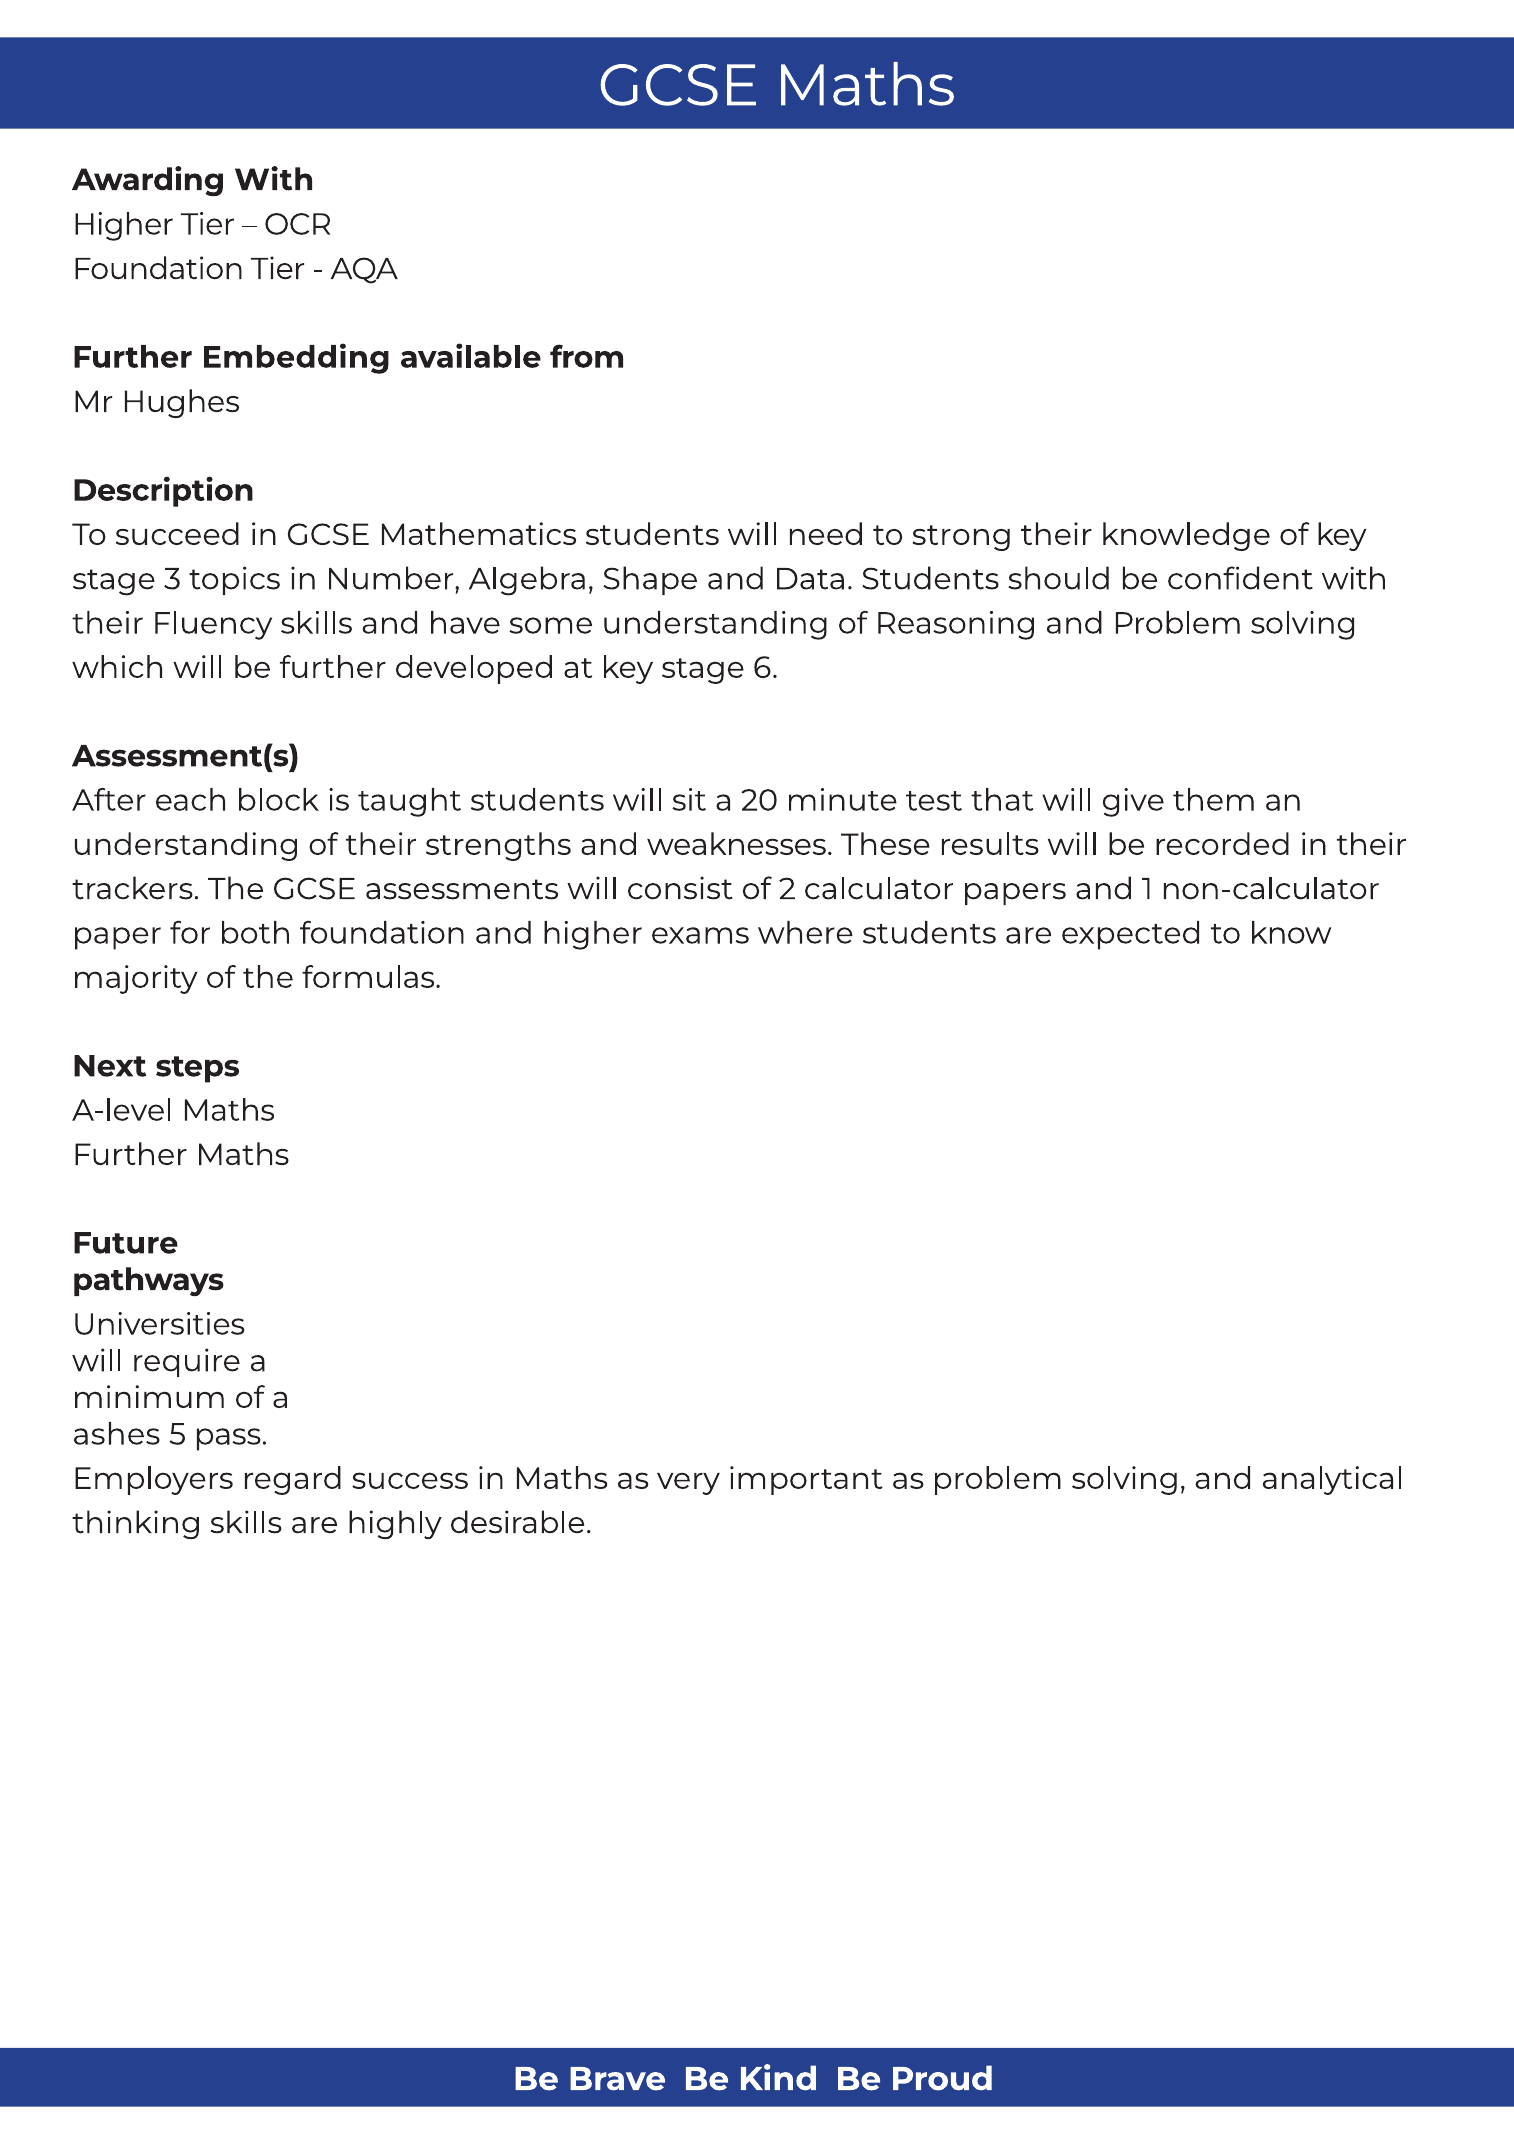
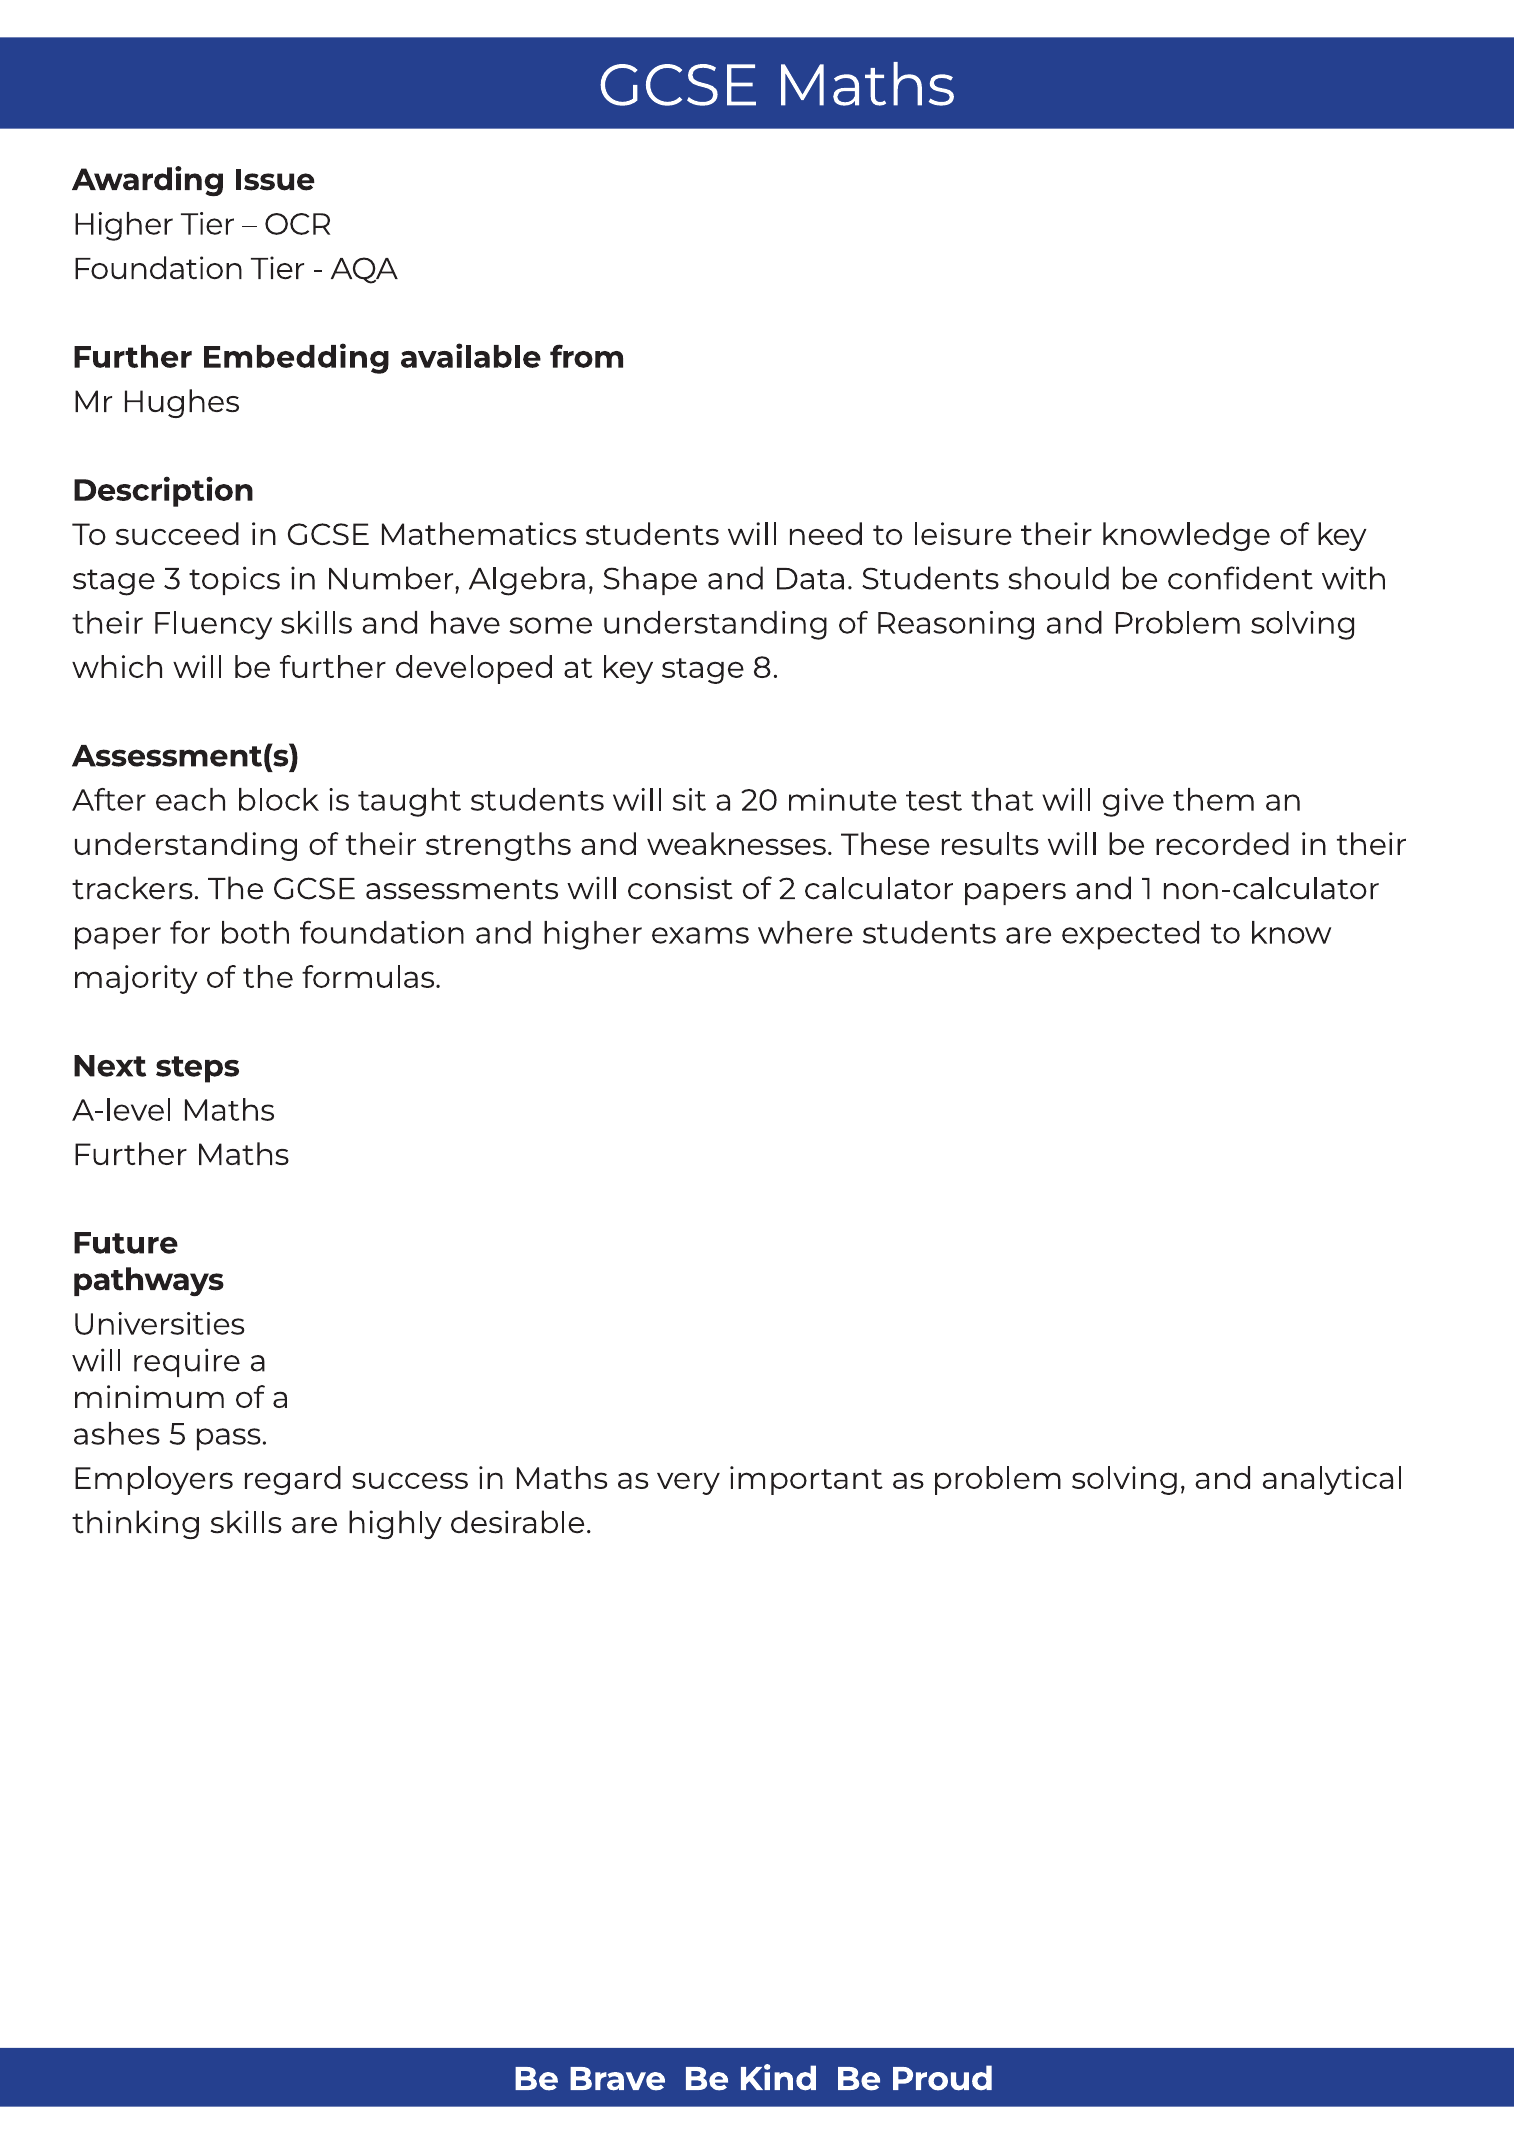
Awarding With: With -> Issue (275, 180)
strong: strong -> leisure (962, 535)
6: 6 -> 8 (766, 668)
